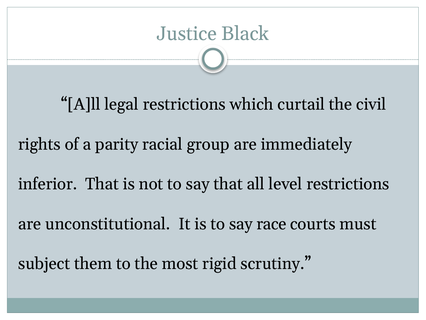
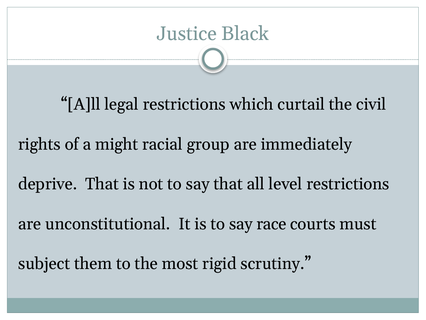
parity: parity -> might (117, 144)
inferior: inferior -> deprive (48, 184)
